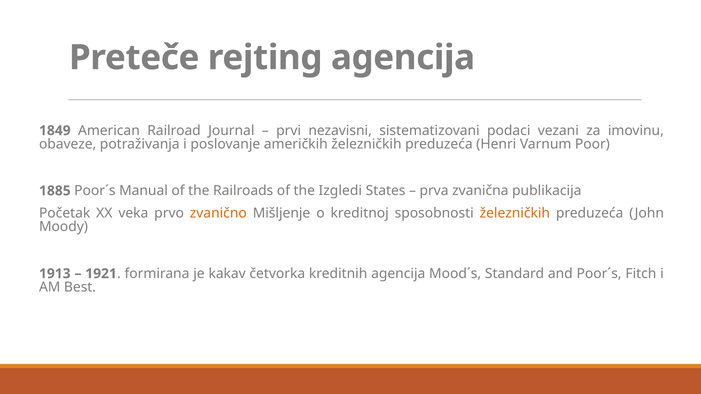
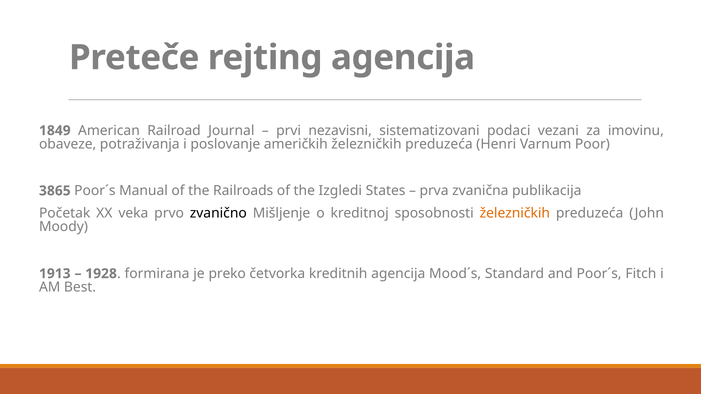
1885: 1885 -> 3865 (55, 191)
zvanično colour: orange -> black (218, 214)
1921: 1921 -> 1928 (101, 274)
kakav: kakav -> preko (227, 274)
